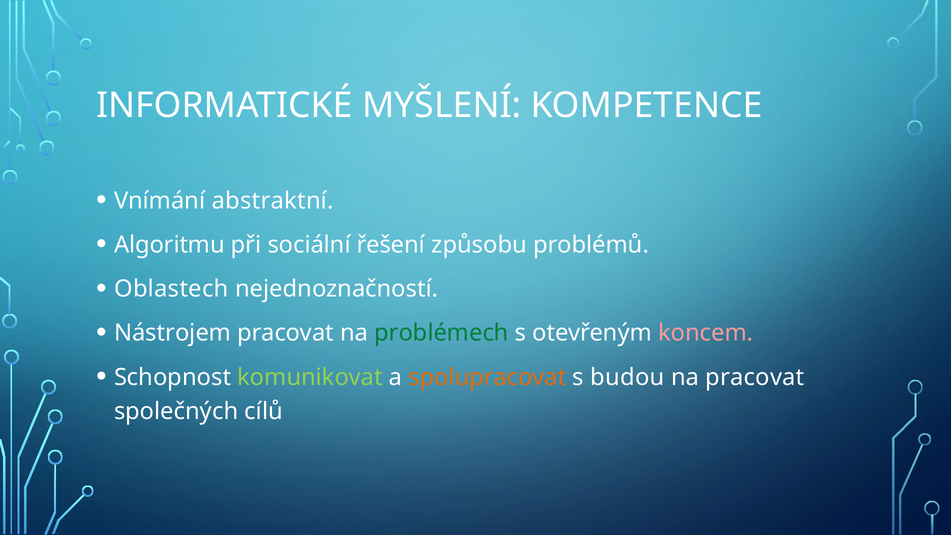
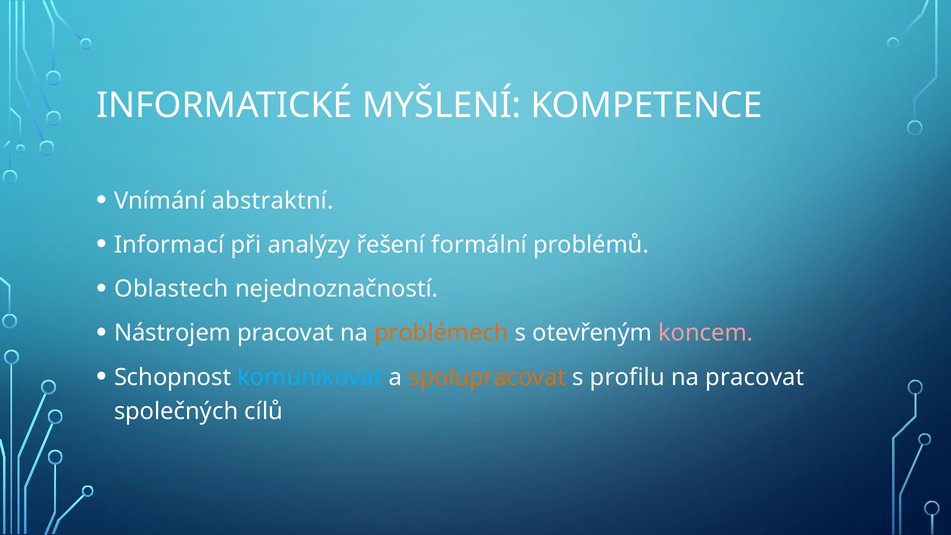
Algoritmu: Algoritmu -> Informací (169, 245)
sociální: sociální -> analýzy (309, 245)
způsobu: způsobu -> formální (479, 245)
problémech colour: green -> orange (441, 333)
komunikovat colour: light green -> light blue (310, 377)
budou: budou -> profilu (627, 377)
